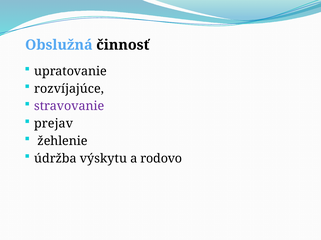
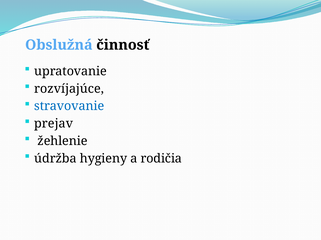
stravovanie colour: purple -> blue (69, 106)
výskytu: výskytu -> hygieny (103, 159)
rodovo: rodovo -> rodičia (161, 159)
